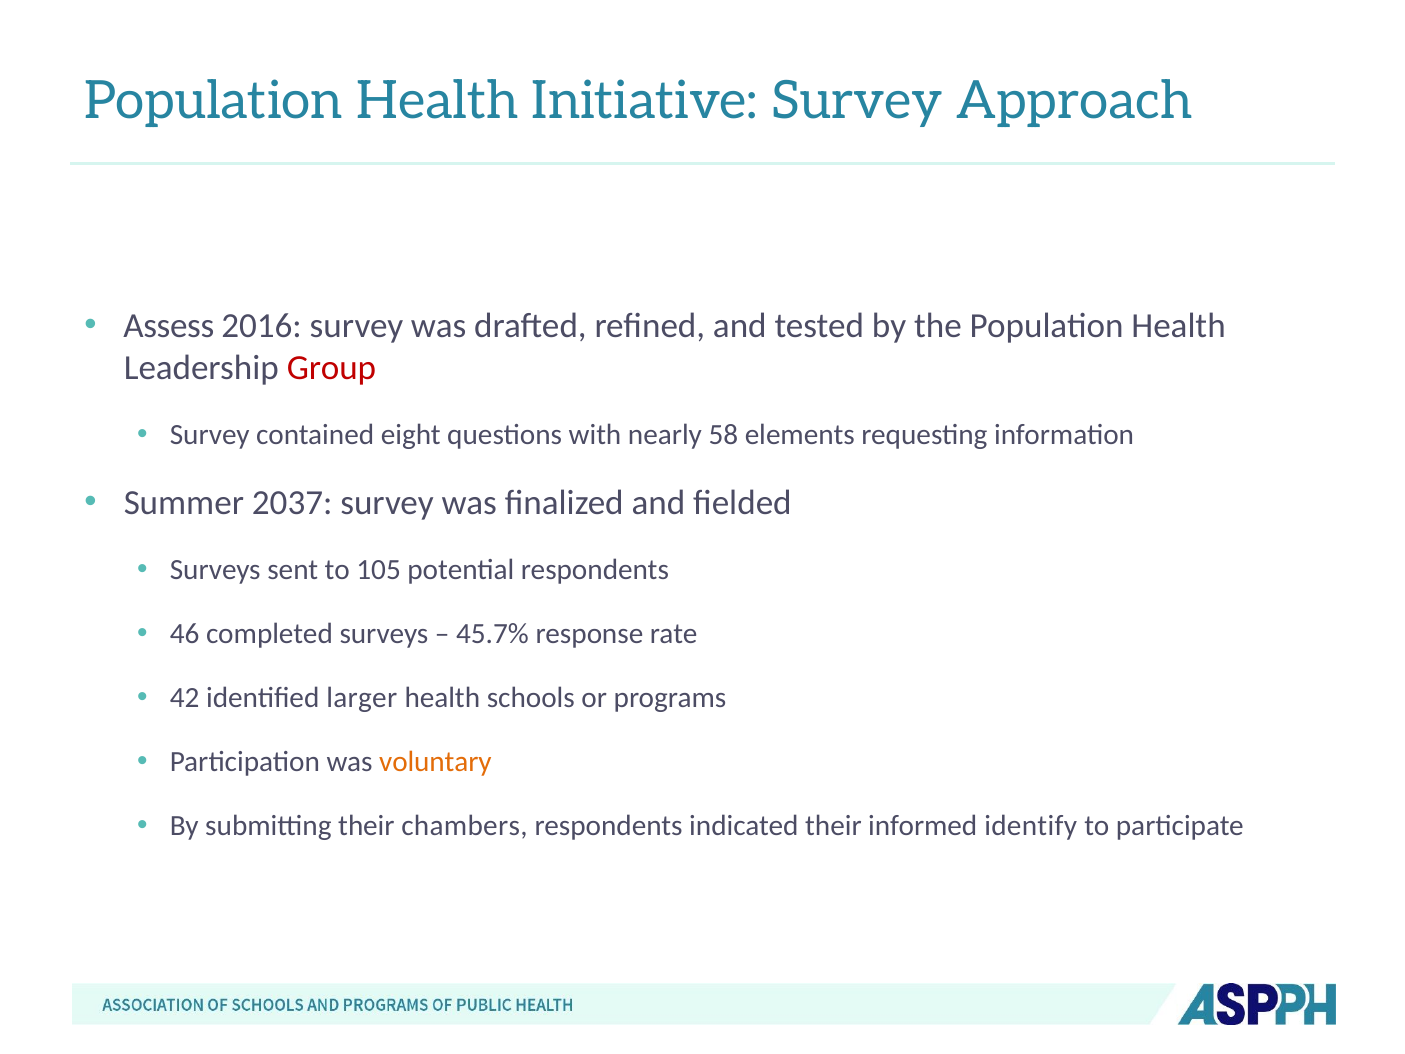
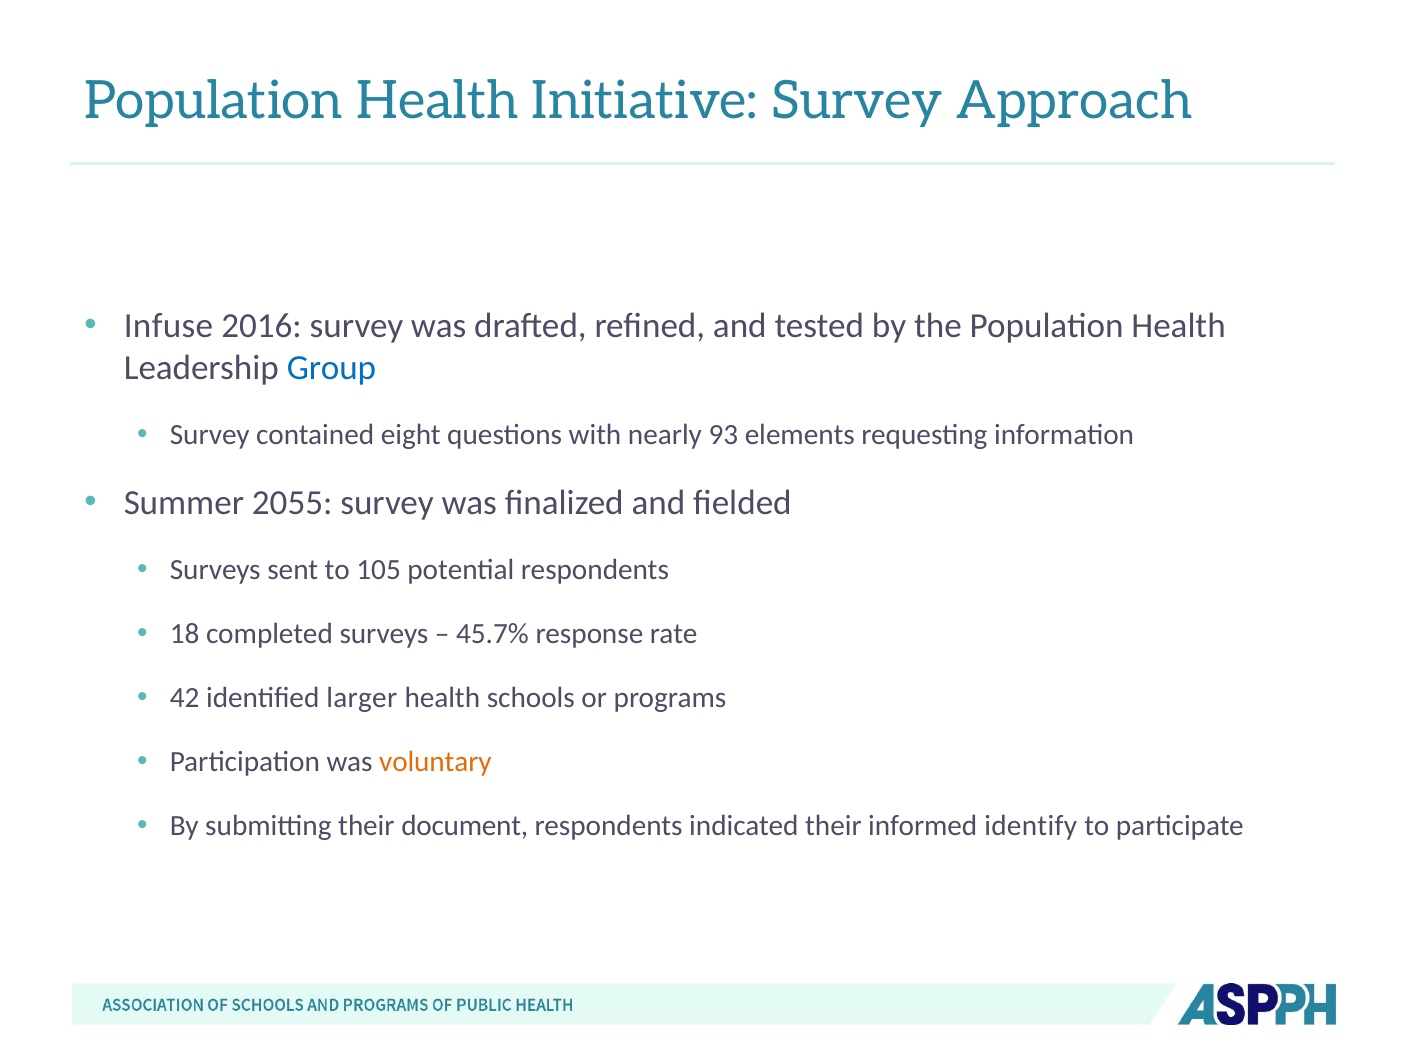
Assess: Assess -> Infuse (168, 326)
Group colour: red -> blue (331, 368)
58: 58 -> 93 (723, 435)
2037: 2037 -> 2055 (292, 503)
46: 46 -> 18 (185, 634)
chambers: chambers -> document (465, 826)
